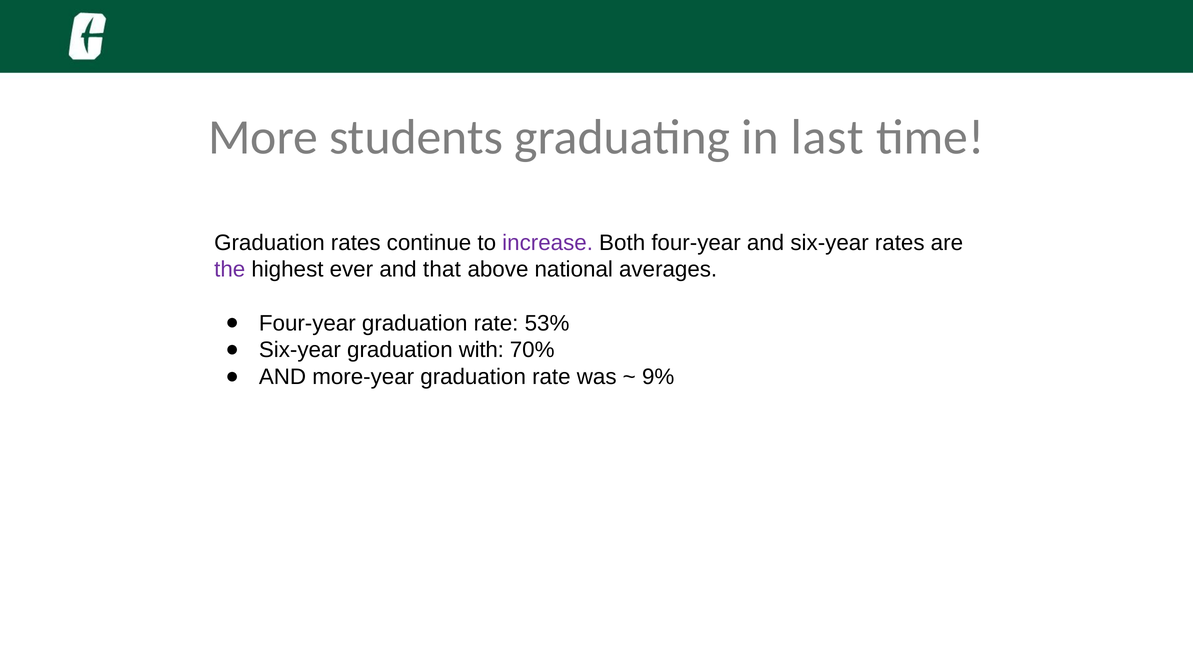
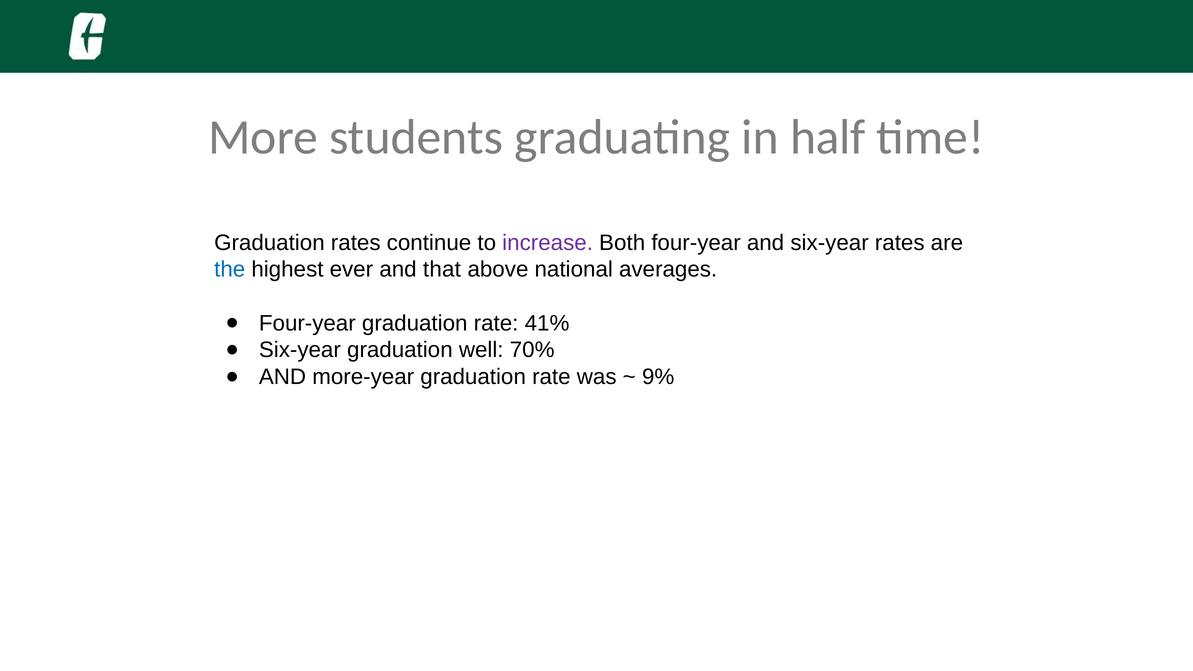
last: last -> half (828, 137)
the colour: purple -> blue (230, 270)
53%: 53% -> 41% (547, 323)
with: with -> well (481, 350)
